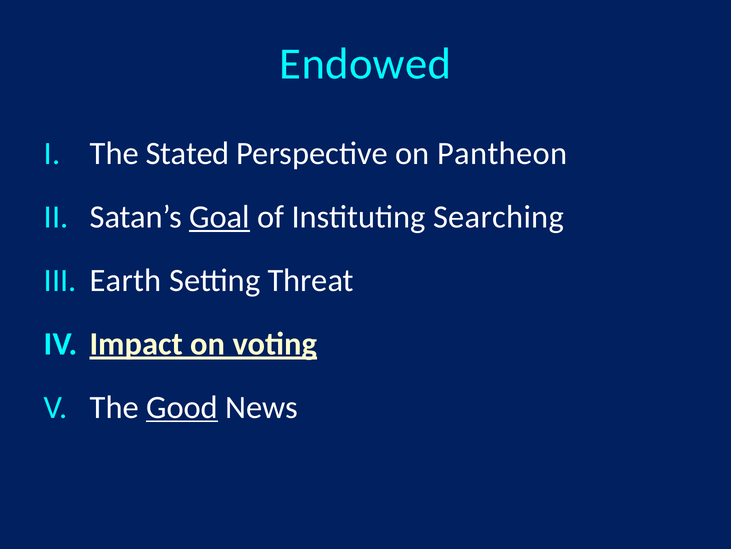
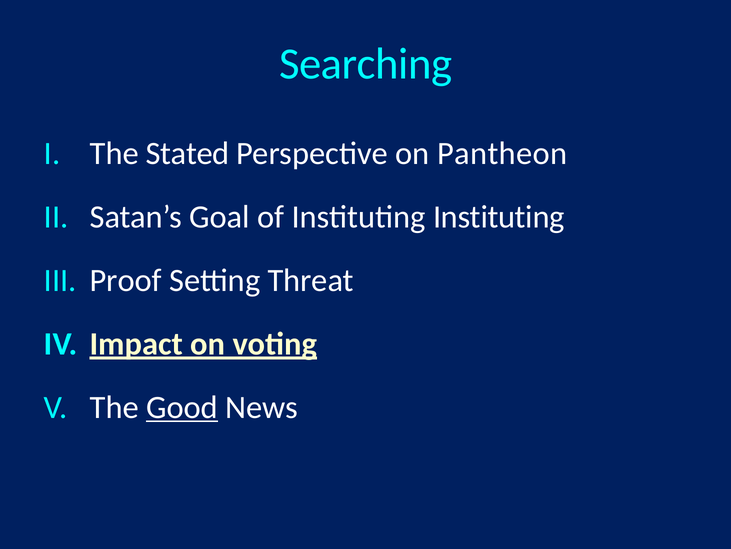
Endowed: Endowed -> Searching (366, 64)
Goal underline: present -> none (219, 217)
Instituting Searching: Searching -> Instituting (499, 217)
Earth: Earth -> Proof (126, 280)
